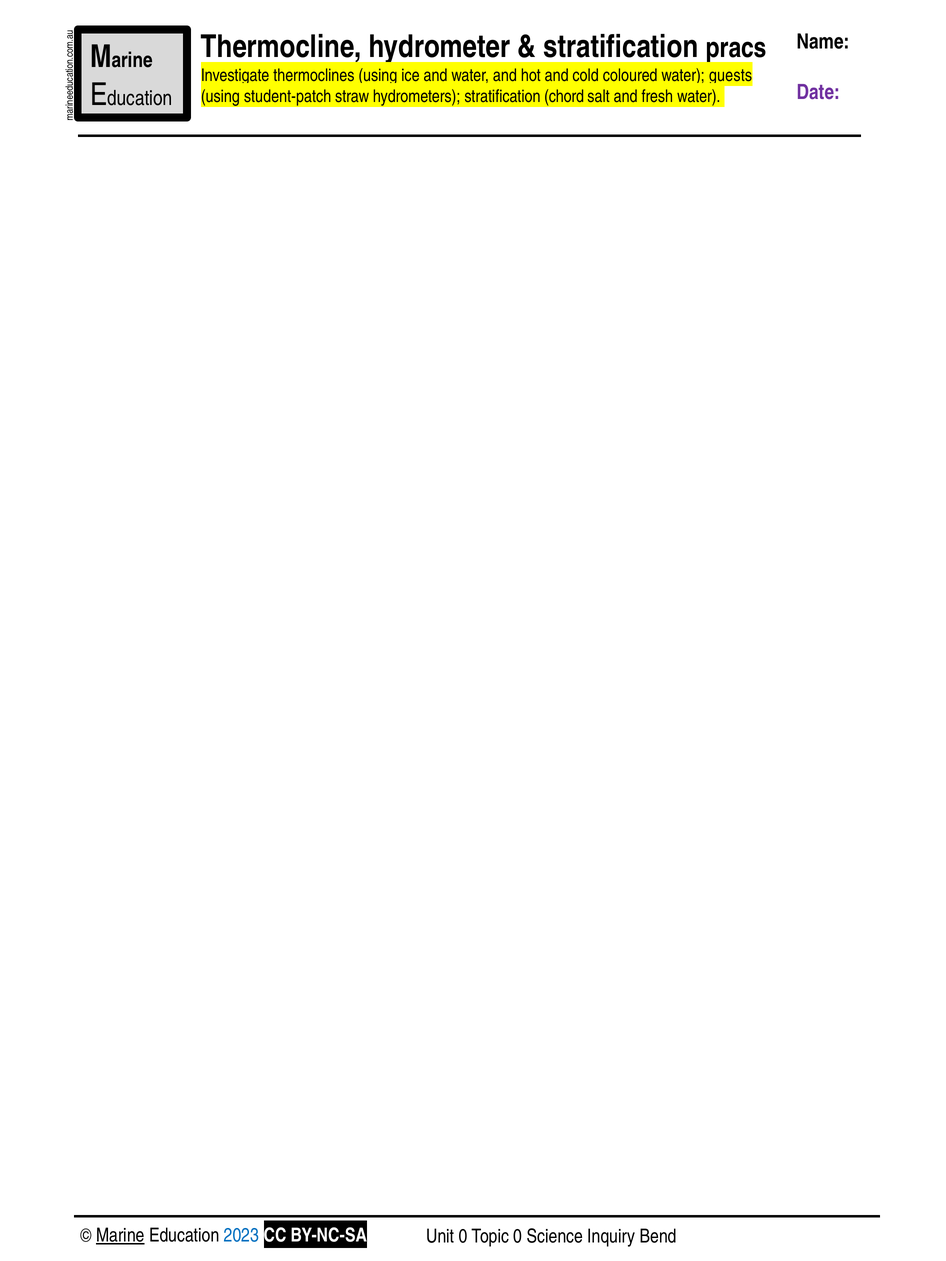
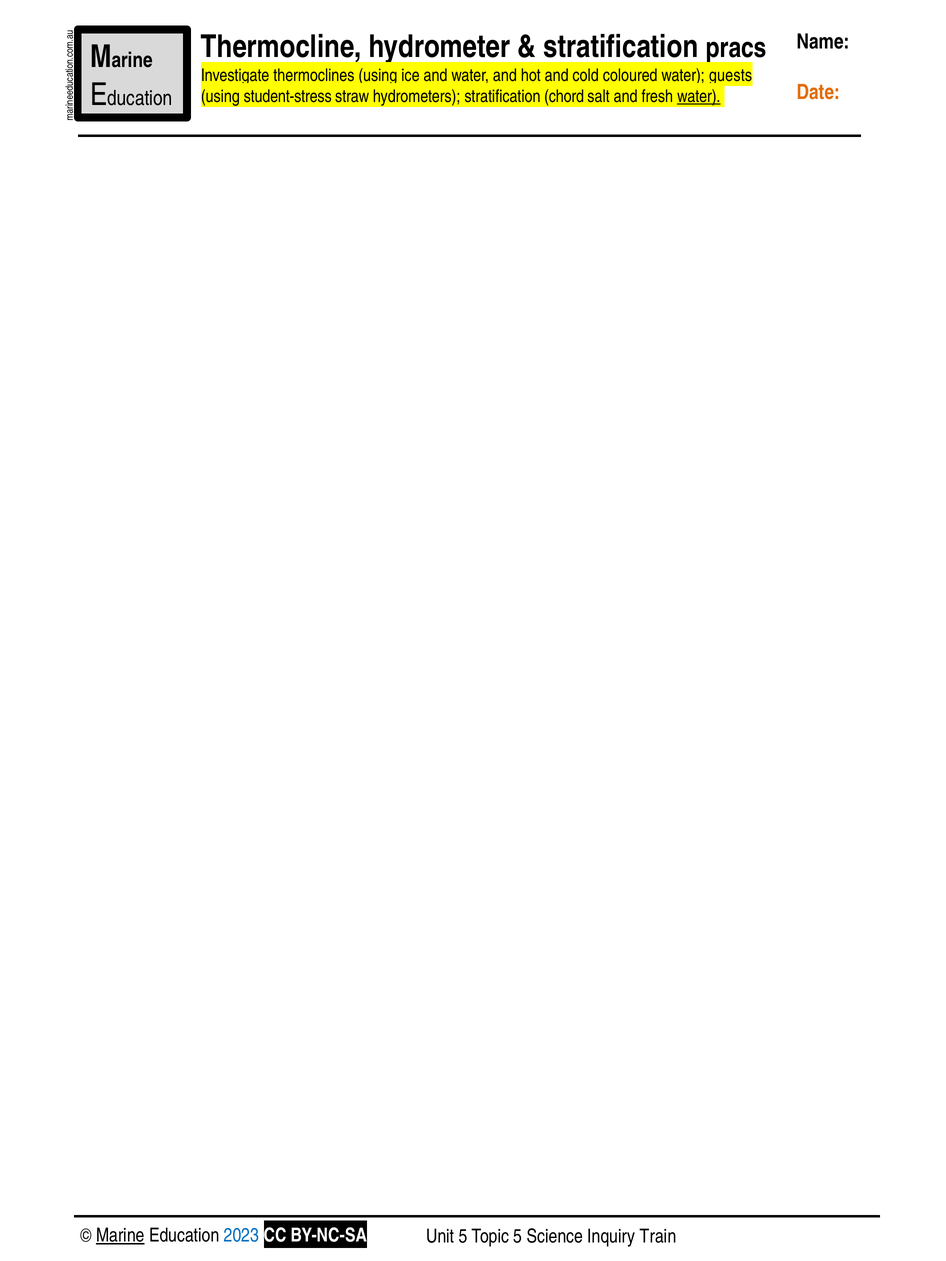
Date colour: purple -> orange (818, 92)
student-patch: student-patch -> student-stress (288, 96)
water underline: none -> present (699, 96)
Unit 0: 0 -> 5 (463, 1237)
Topic 0: 0 -> 5 (518, 1237)
Bend: Bend -> Train (658, 1237)
